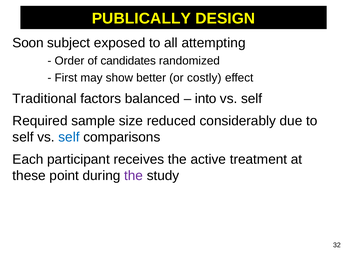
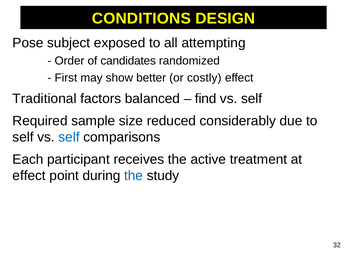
PUBLICALLY: PUBLICALLY -> CONDITIONS (141, 19)
Soon: Soon -> Pose (28, 43)
into: into -> find (206, 99)
these: these -> effect (29, 176)
the colour: purple -> blue (134, 176)
